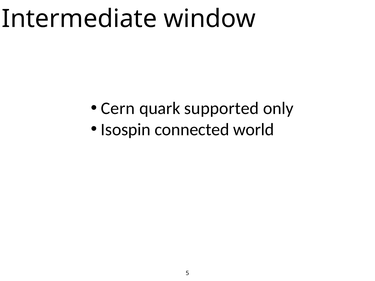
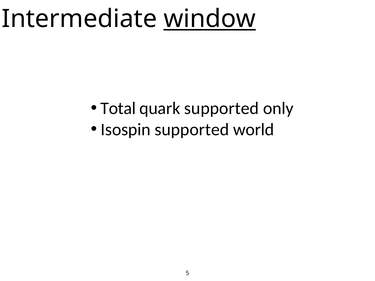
window underline: none -> present (210, 19)
Cern: Cern -> Total (118, 109)
Isospin connected: connected -> supported (192, 130)
